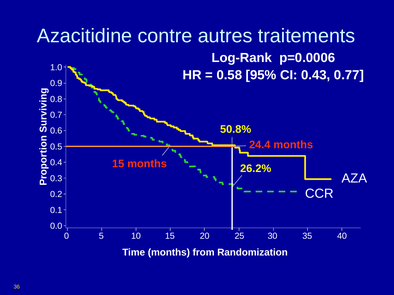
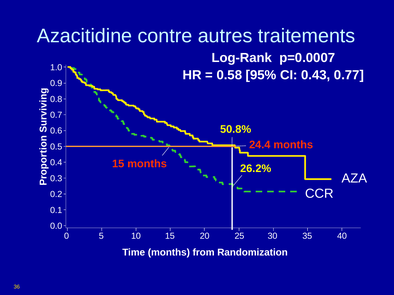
p=0.0006: p=0.0006 -> p=0.0007 (307, 58)
